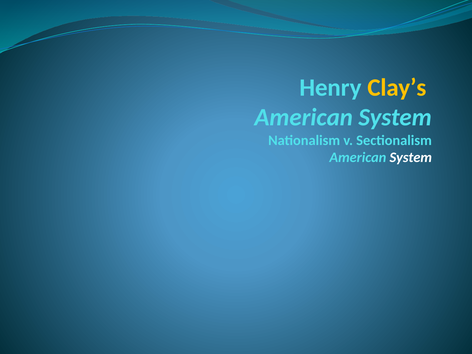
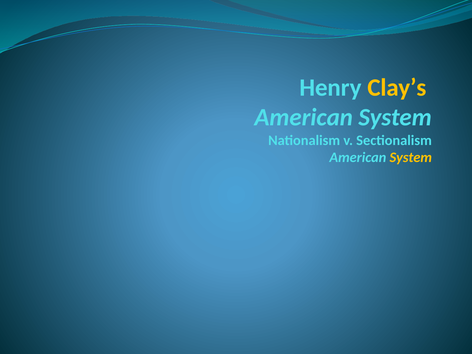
System colour: white -> yellow (411, 158)
